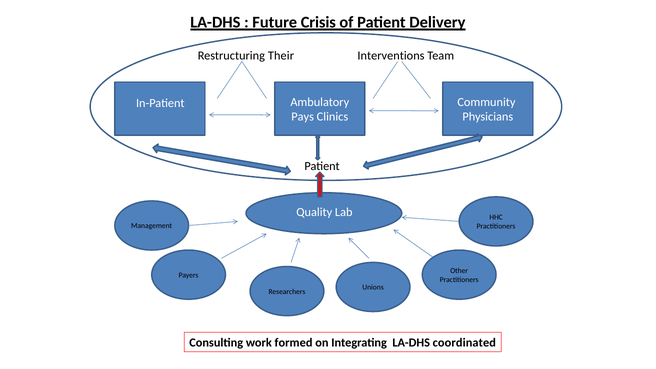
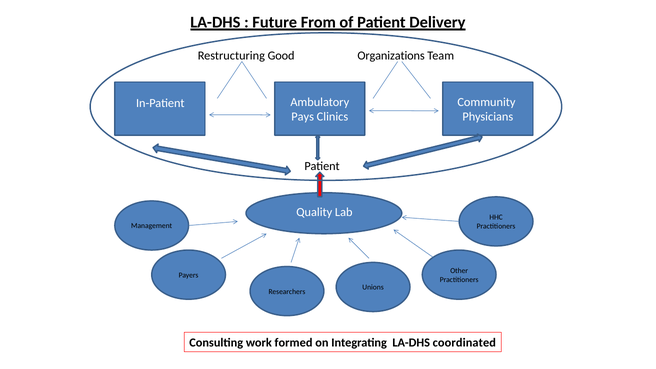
Crisis: Crisis -> From (318, 22)
Their: Their -> Good (281, 56)
Interventions: Interventions -> Organizations (391, 56)
